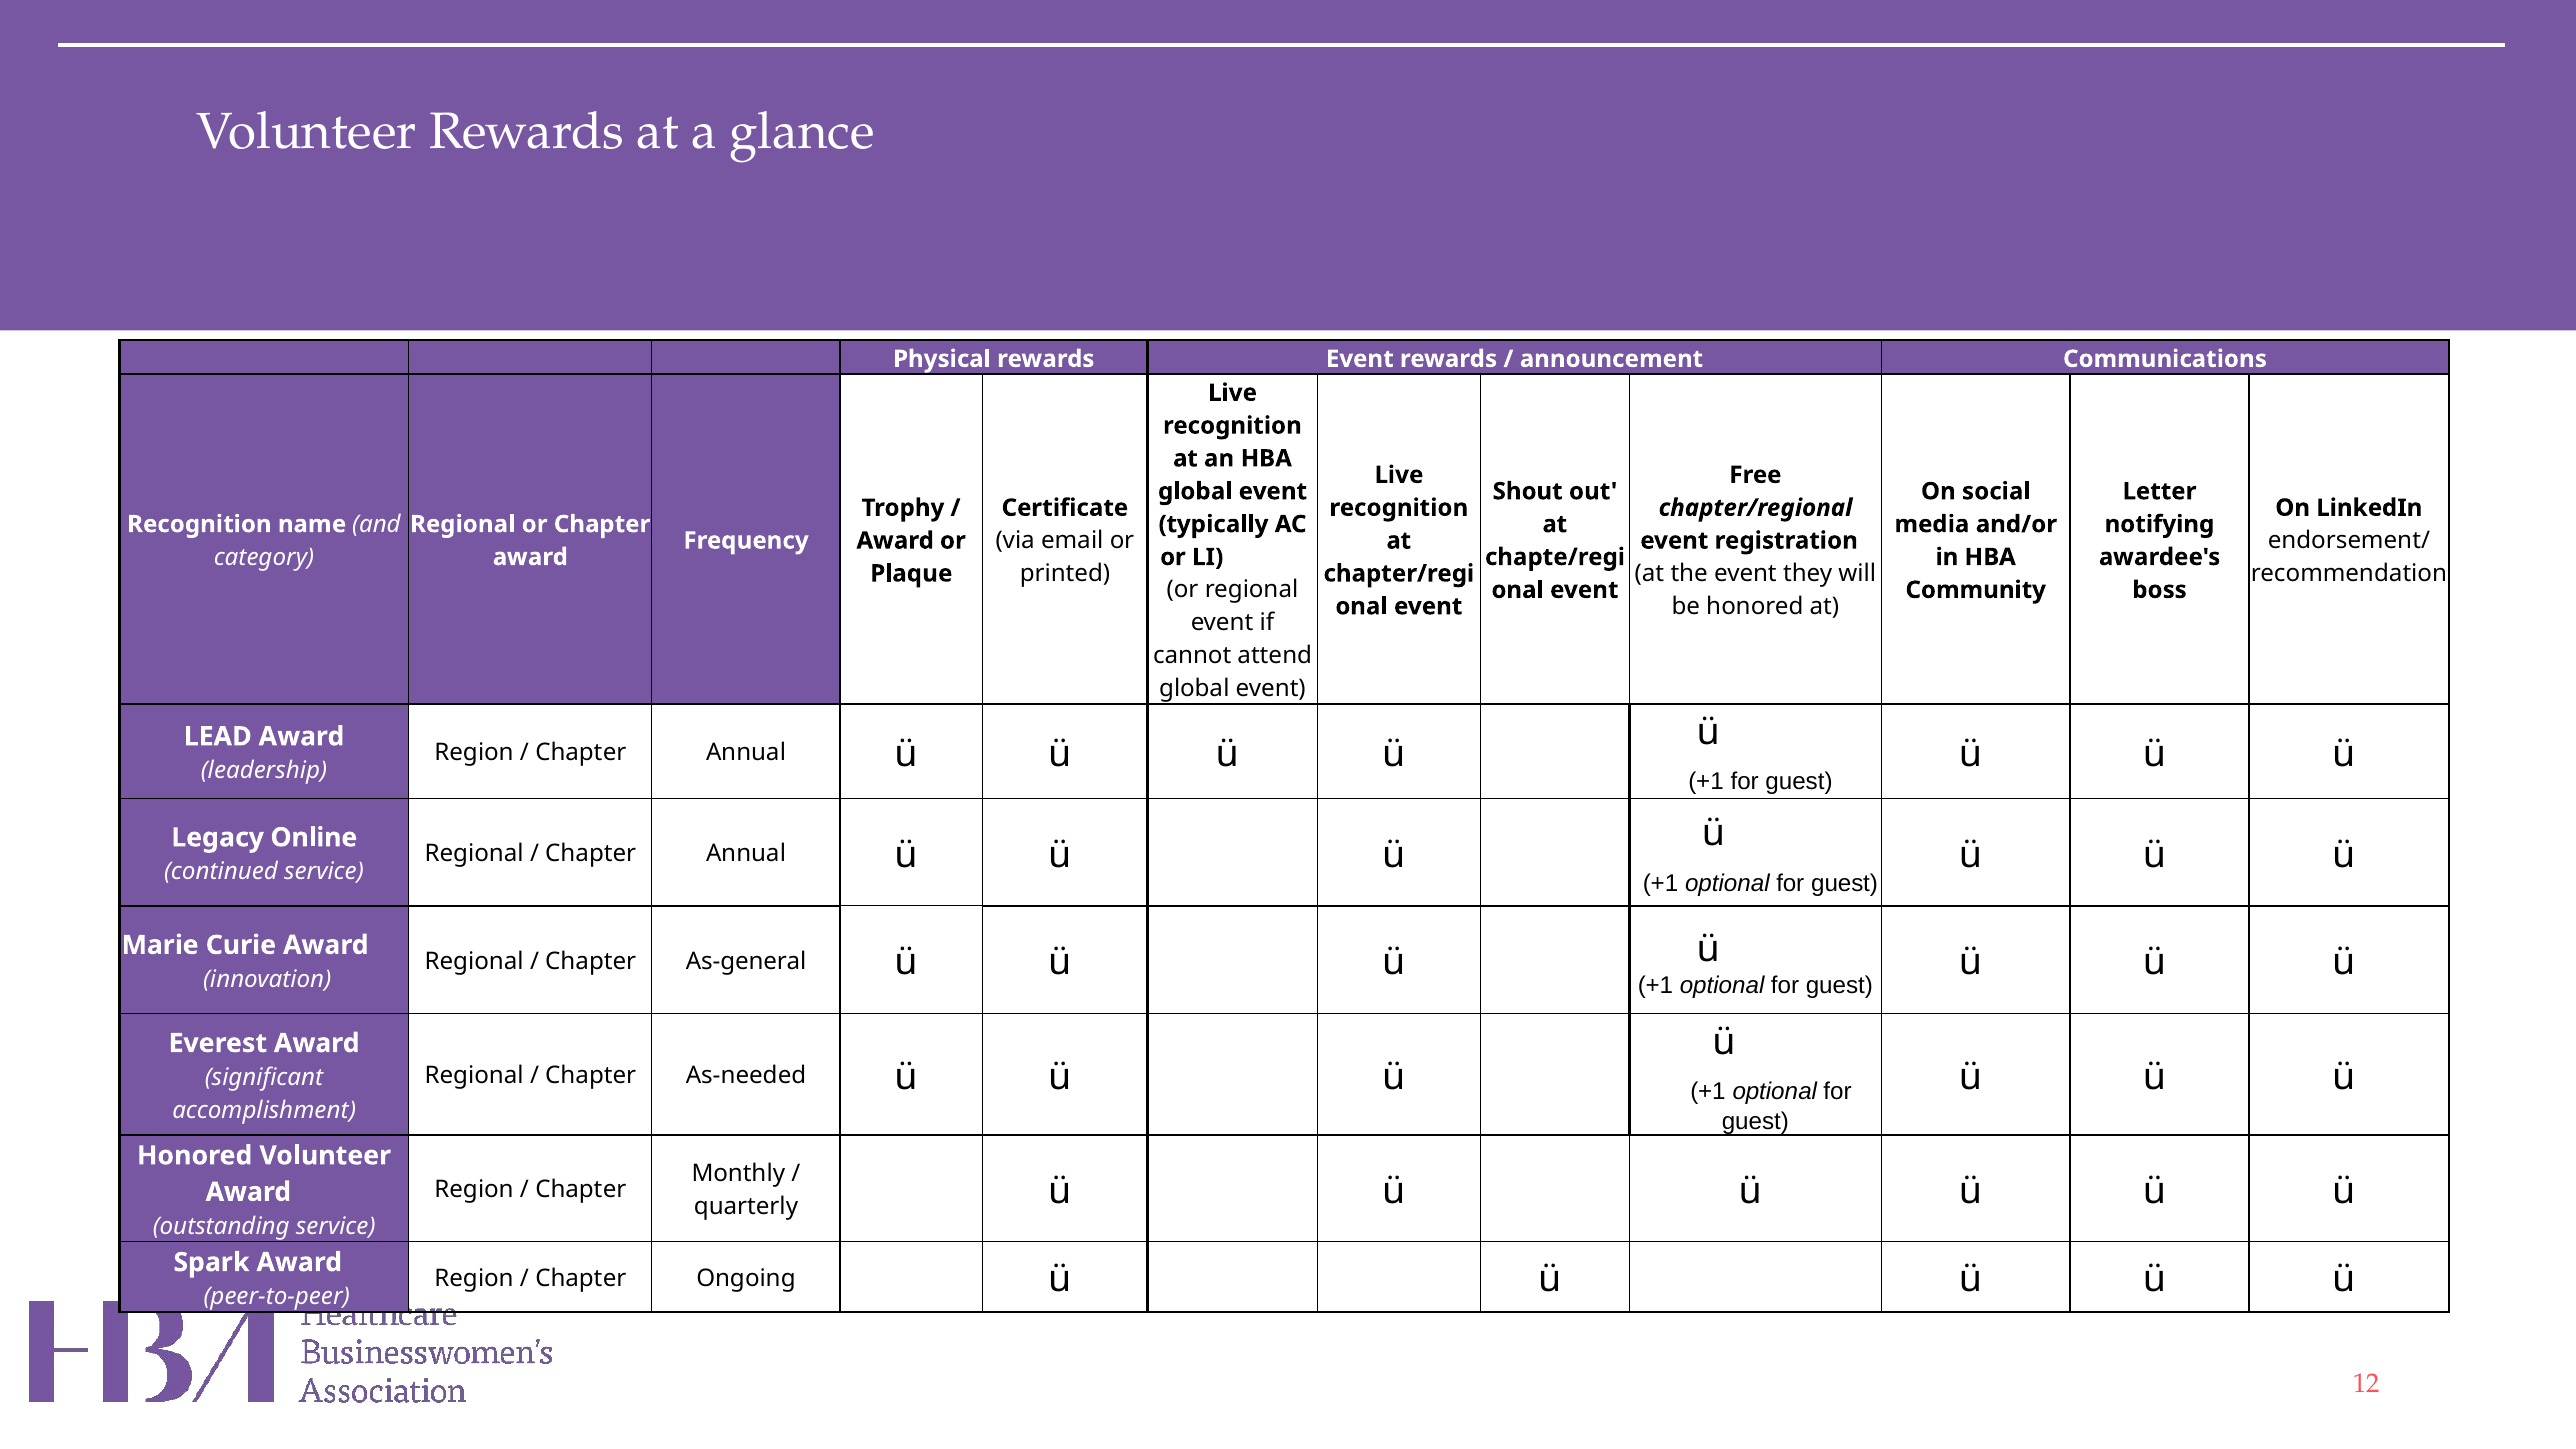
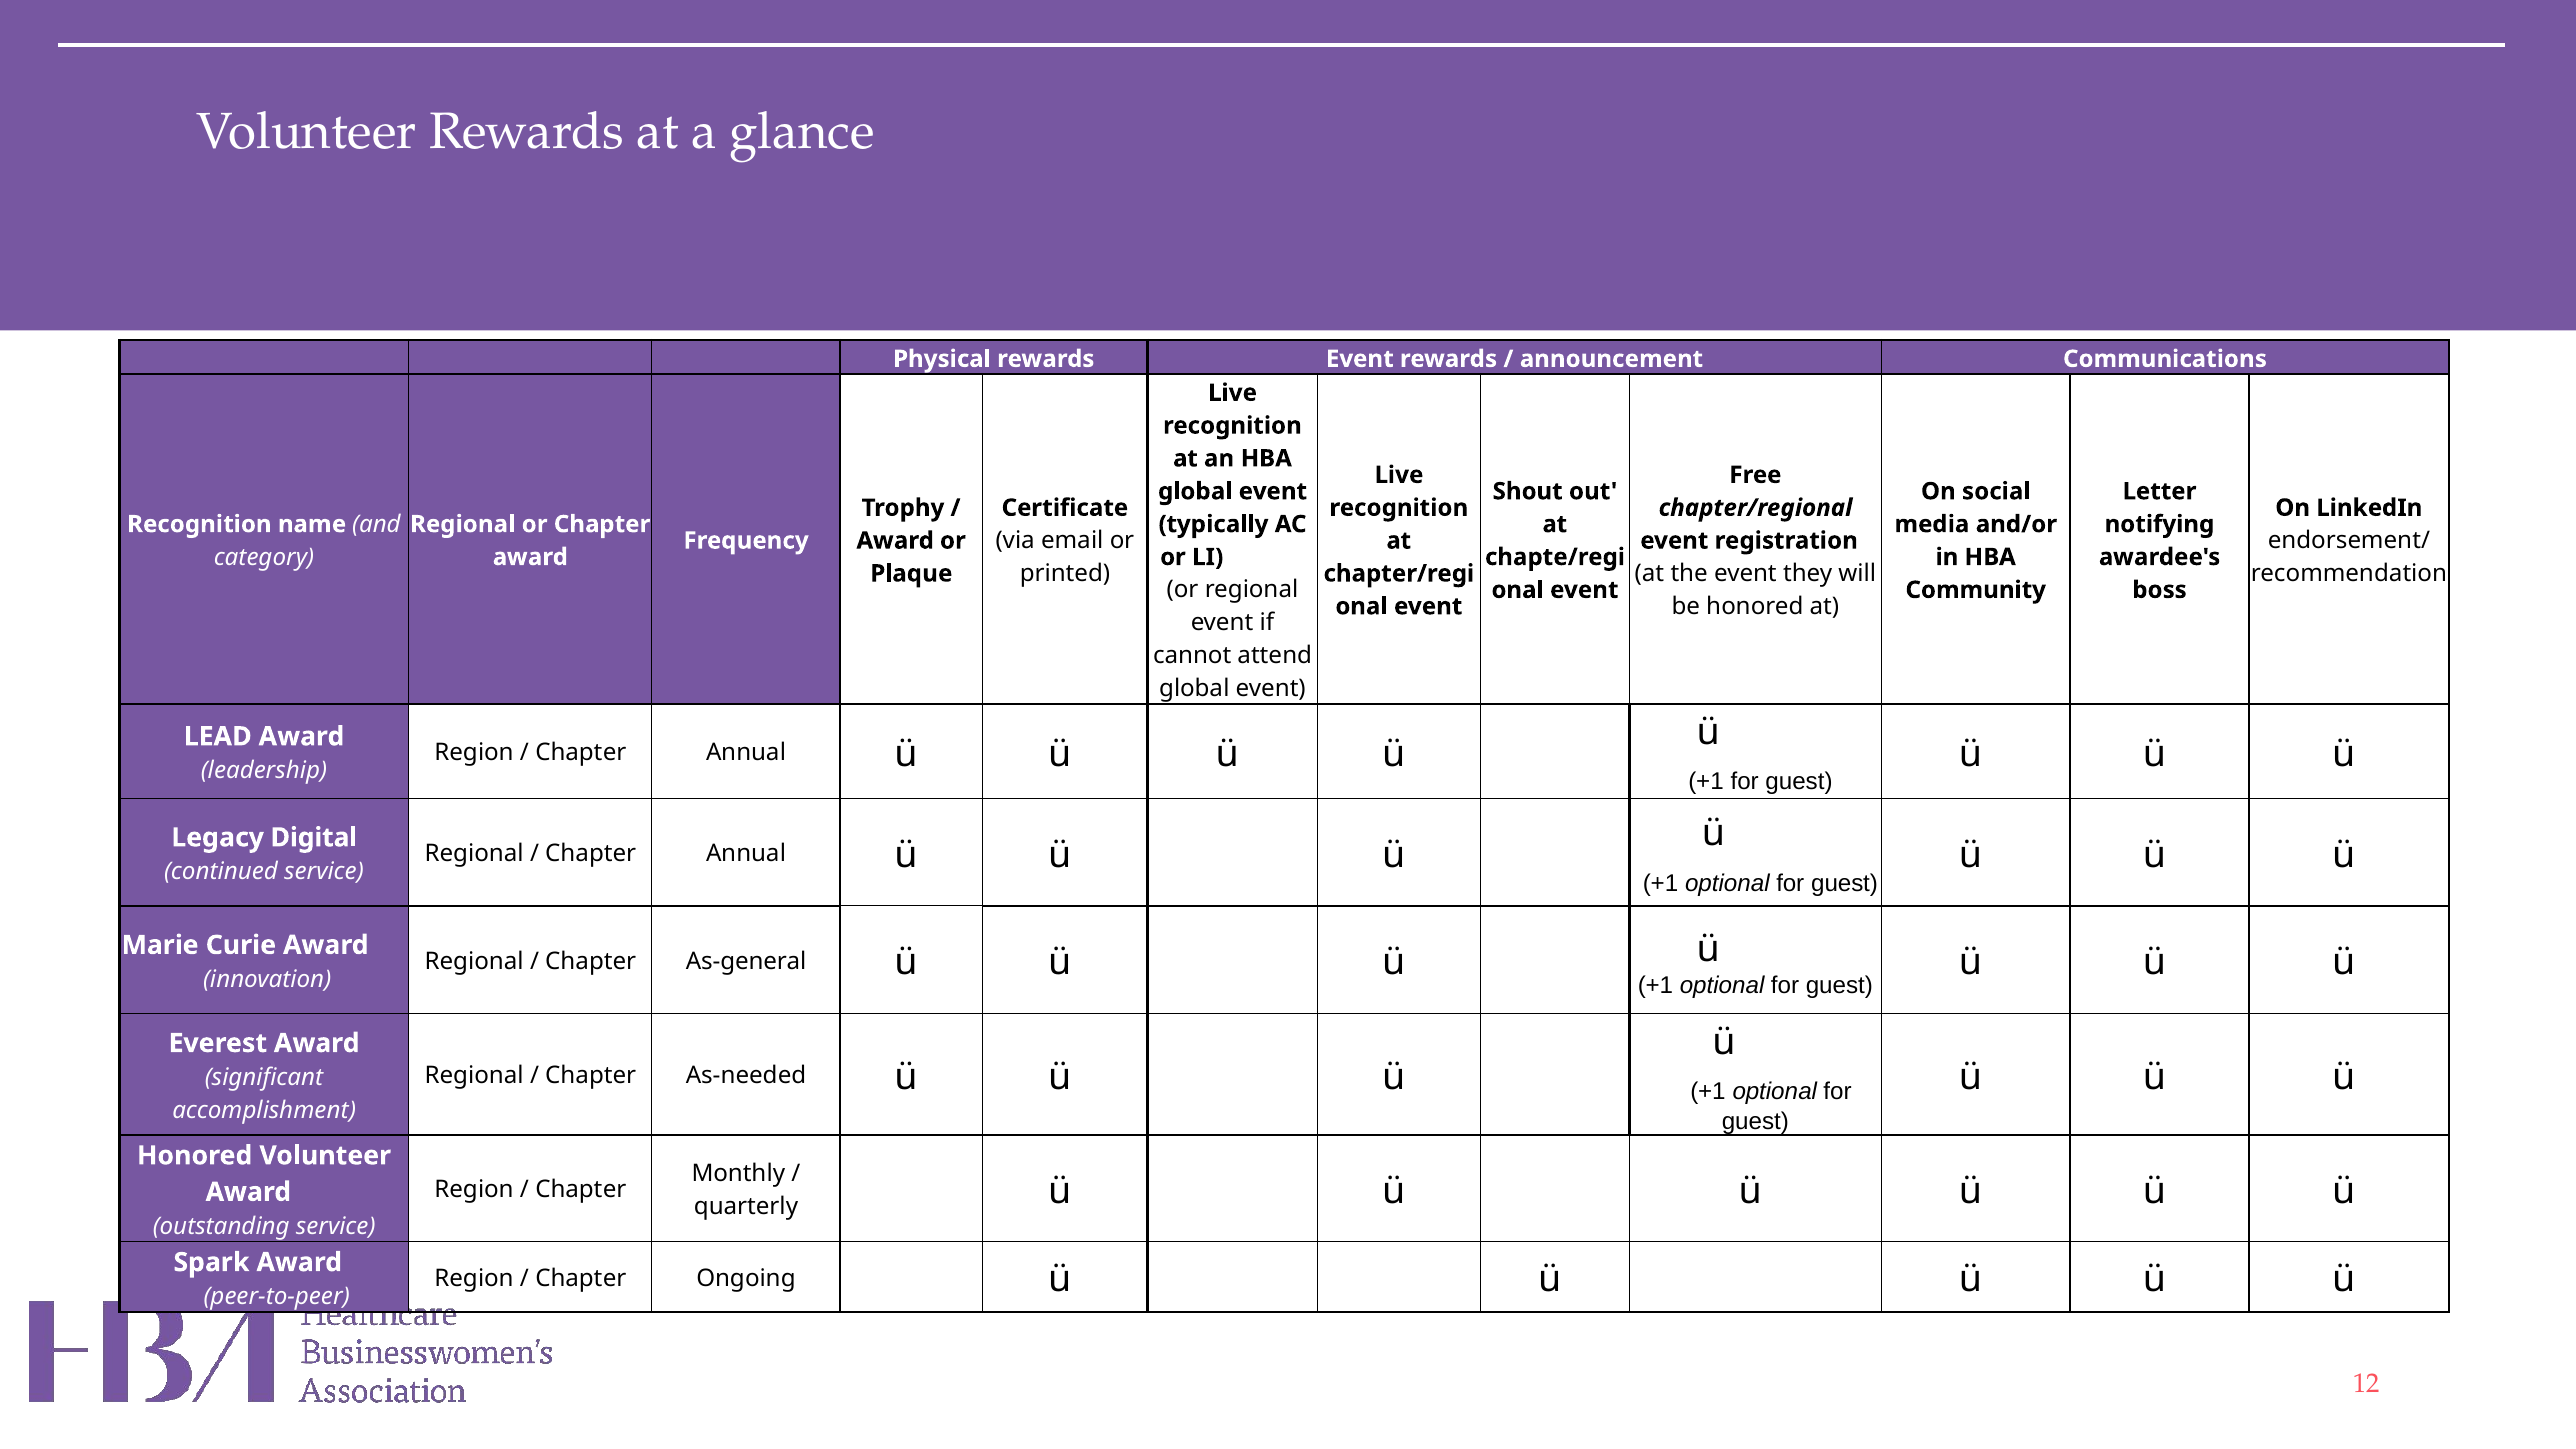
Online: Online -> Digital (314, 838)
